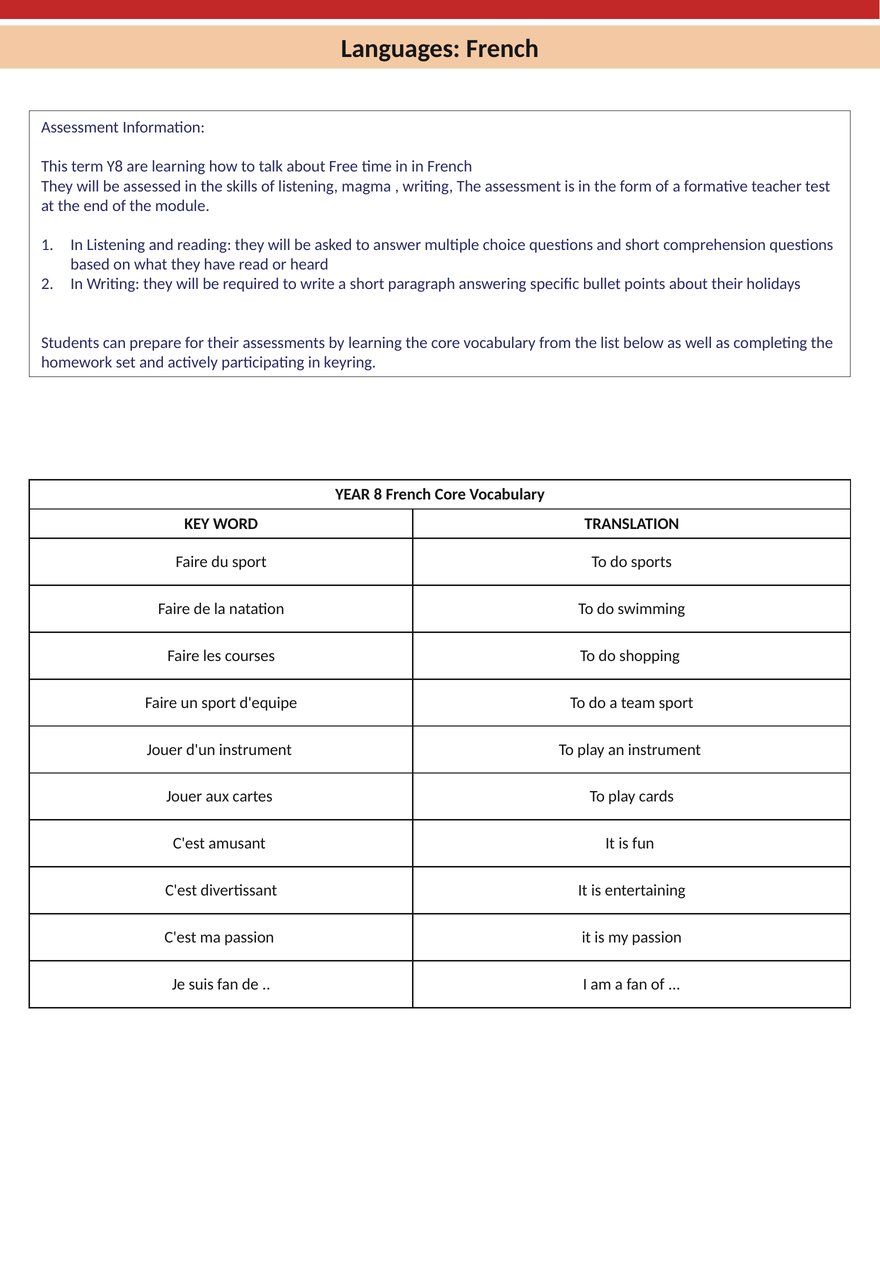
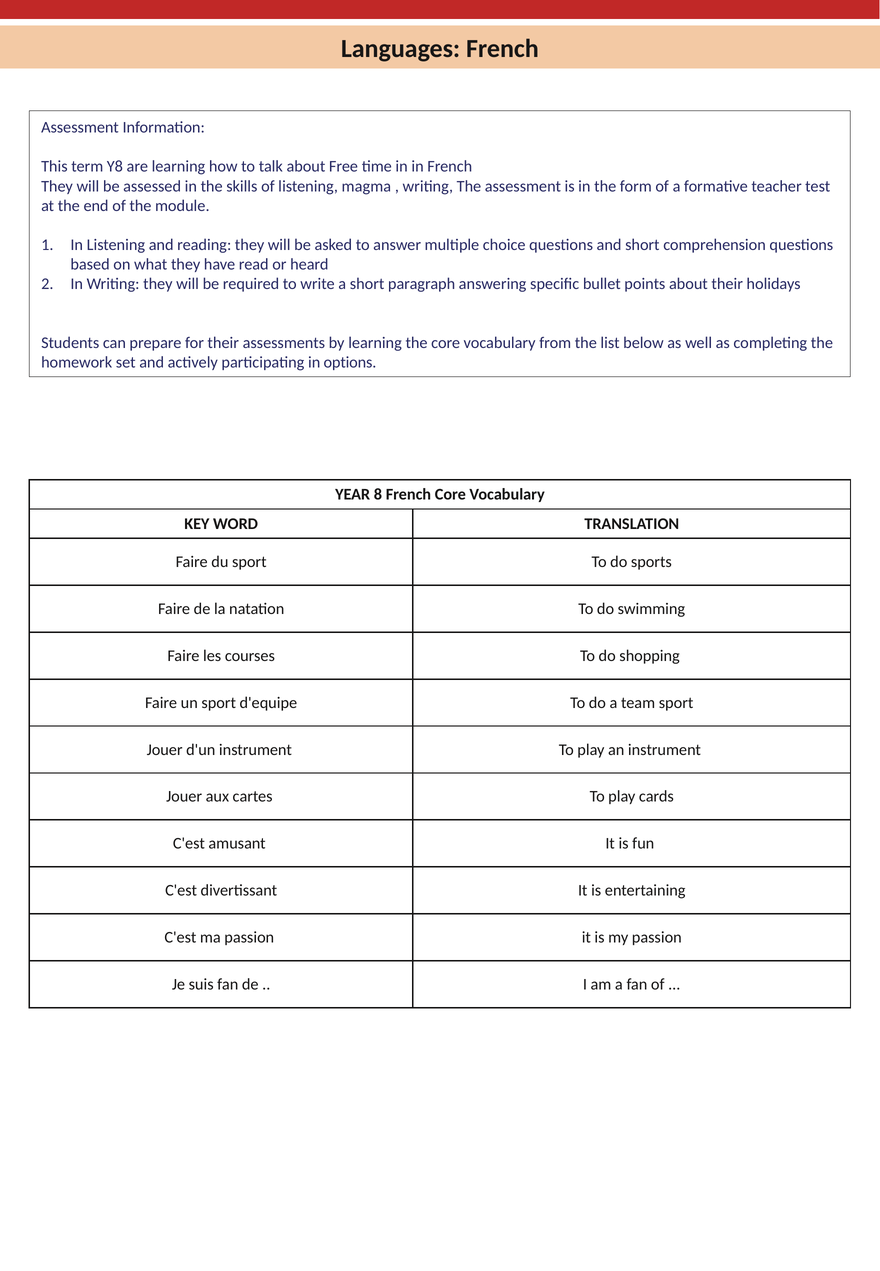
keyring: keyring -> options (350, 362)
